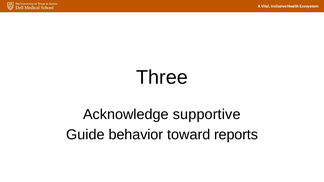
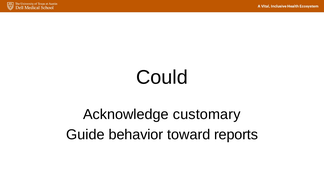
Three: Three -> Could (162, 78)
supportive: supportive -> customary (207, 115)
